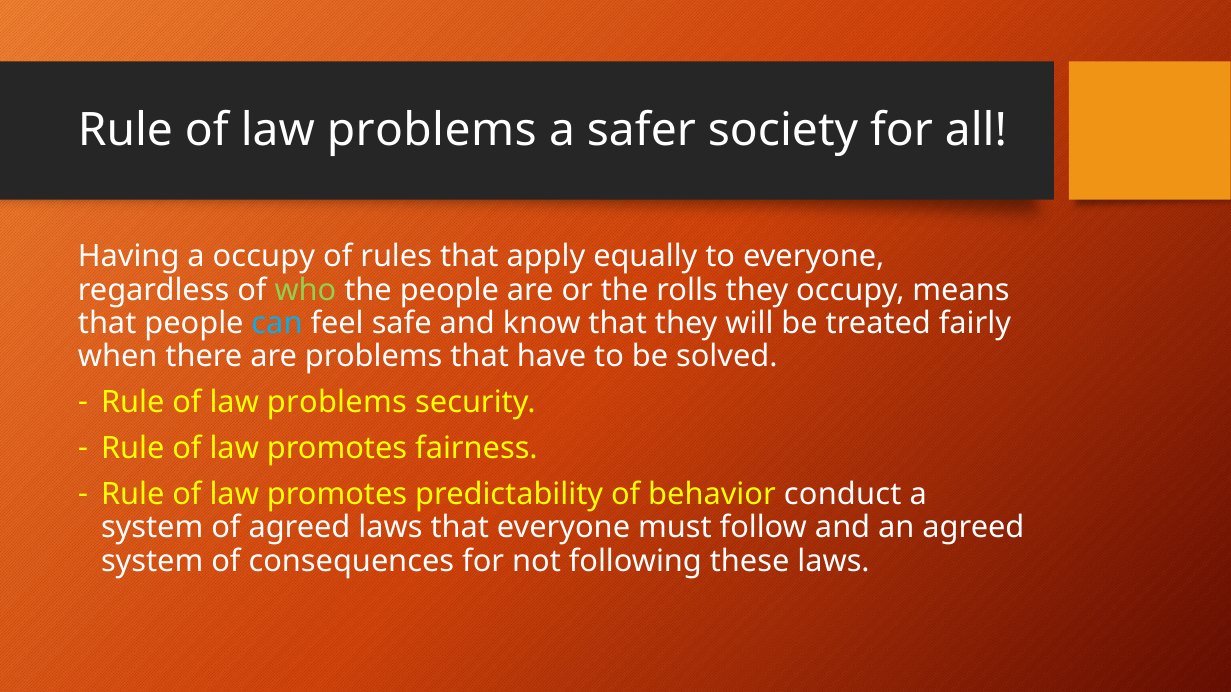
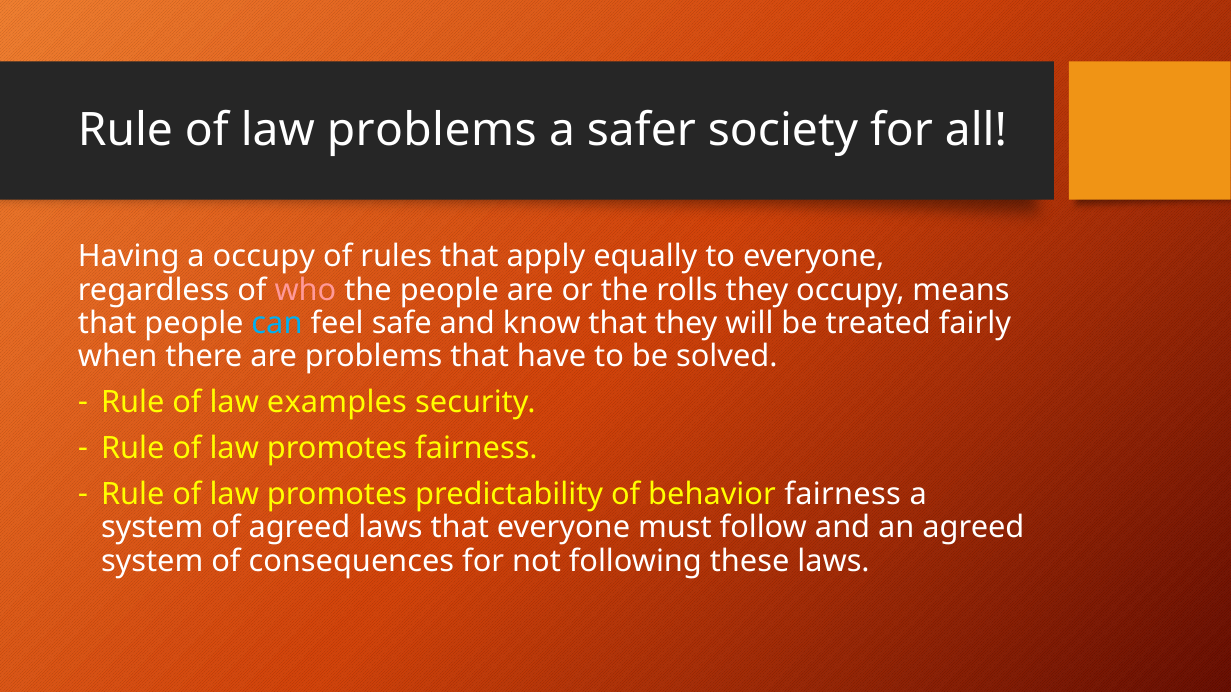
who colour: light green -> pink (305, 290)
problems: problems -> examples (337, 403)
behavior conduct: conduct -> fairness (843, 495)
